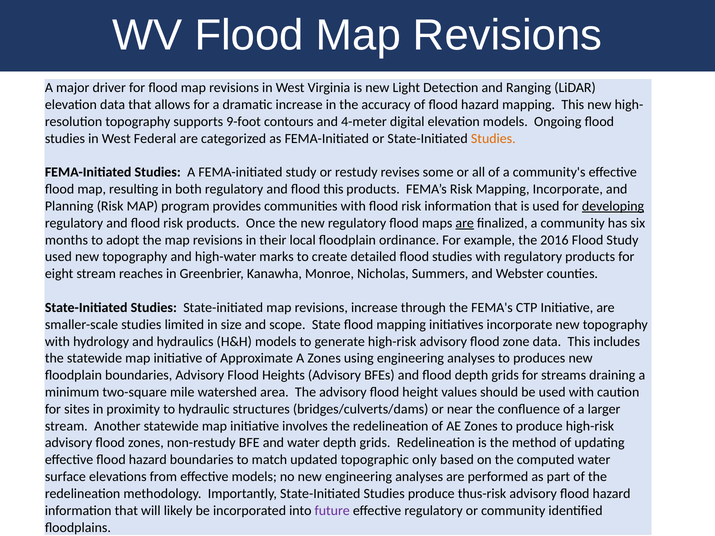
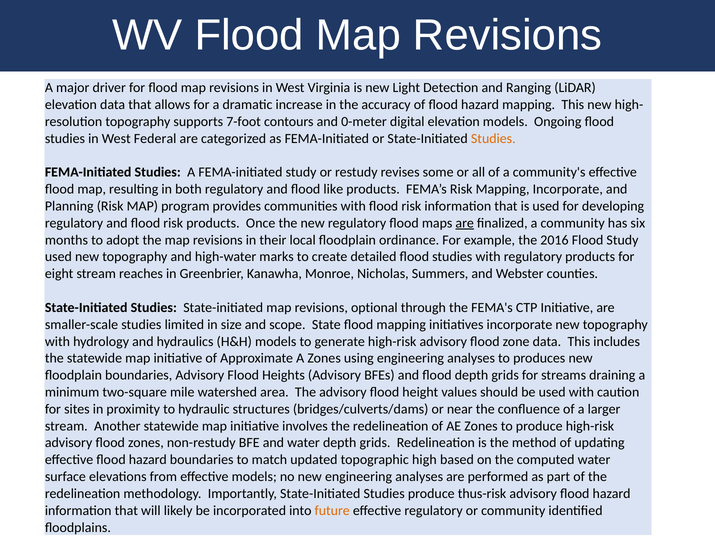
9-foot: 9-foot -> 7-foot (244, 122)
4-meter: 4-meter -> 0-meter (364, 122)
flood this: this -> like (333, 189)
developing underline: present -> none (613, 206)
revisions increase: increase -> optional (374, 308)
only: only -> high (424, 460)
future colour: purple -> orange (332, 511)
